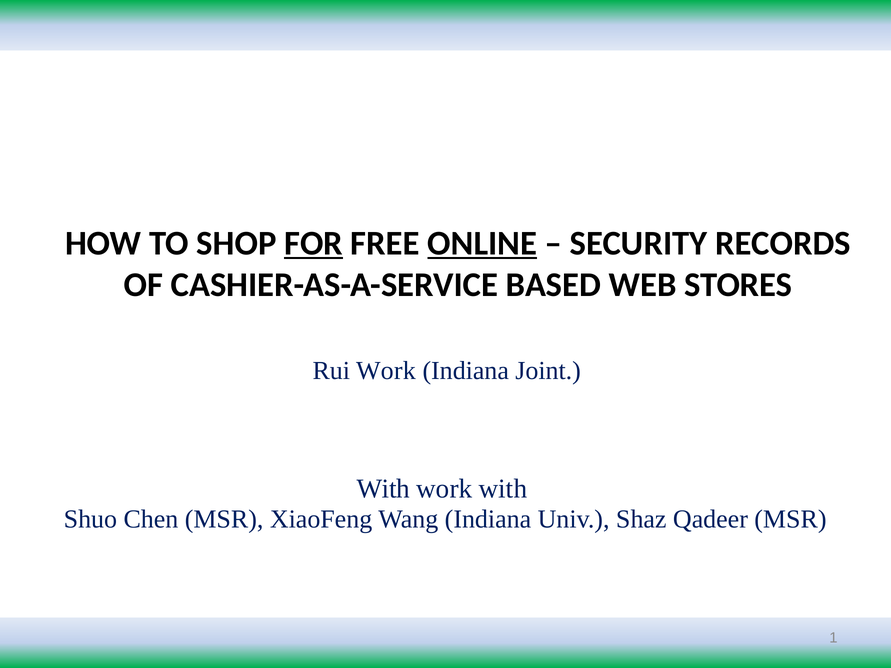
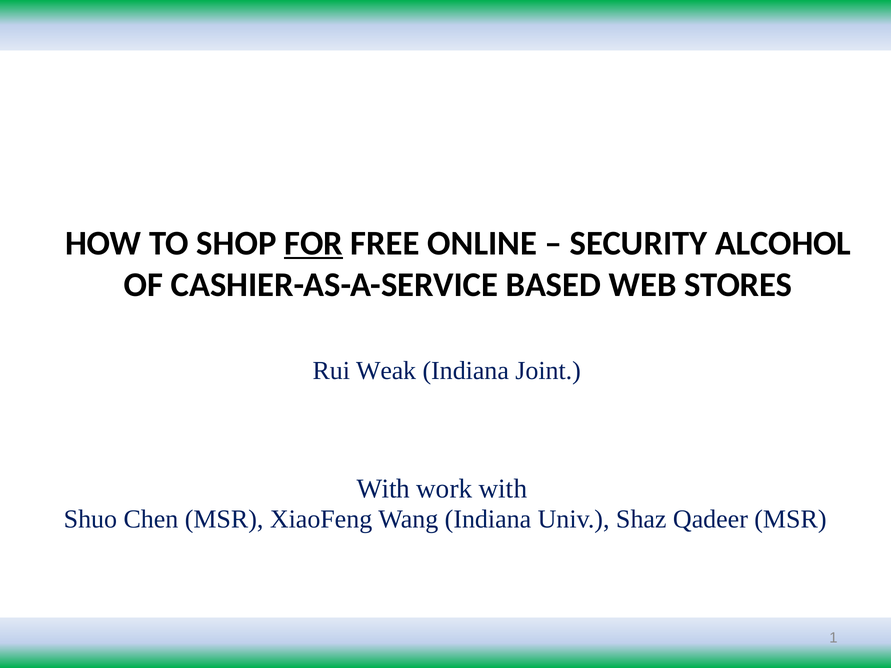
ONLINE underline: present -> none (482, 243)
RECORDS: RECORDS -> ALCOHOL (783, 243)
Rui Work: Work -> Weak (386, 371)
